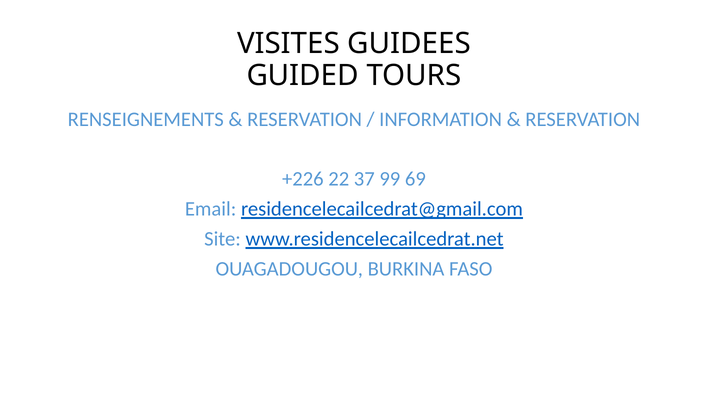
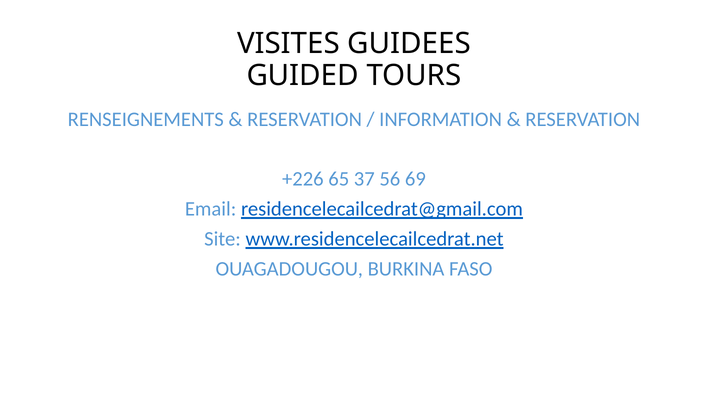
22: 22 -> 65 (339, 179)
99: 99 -> 56 (390, 179)
